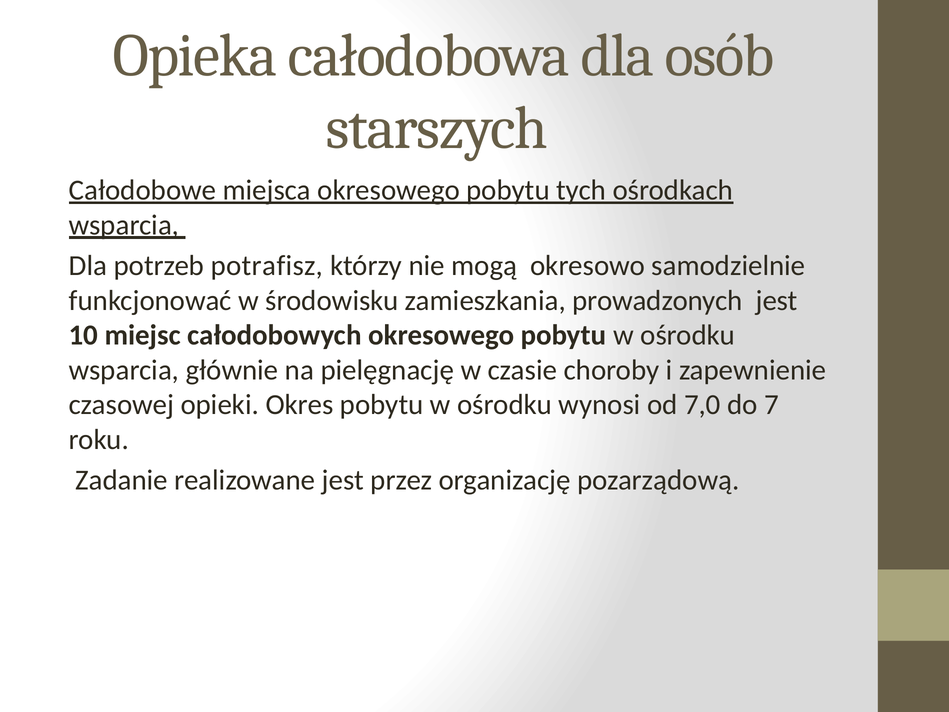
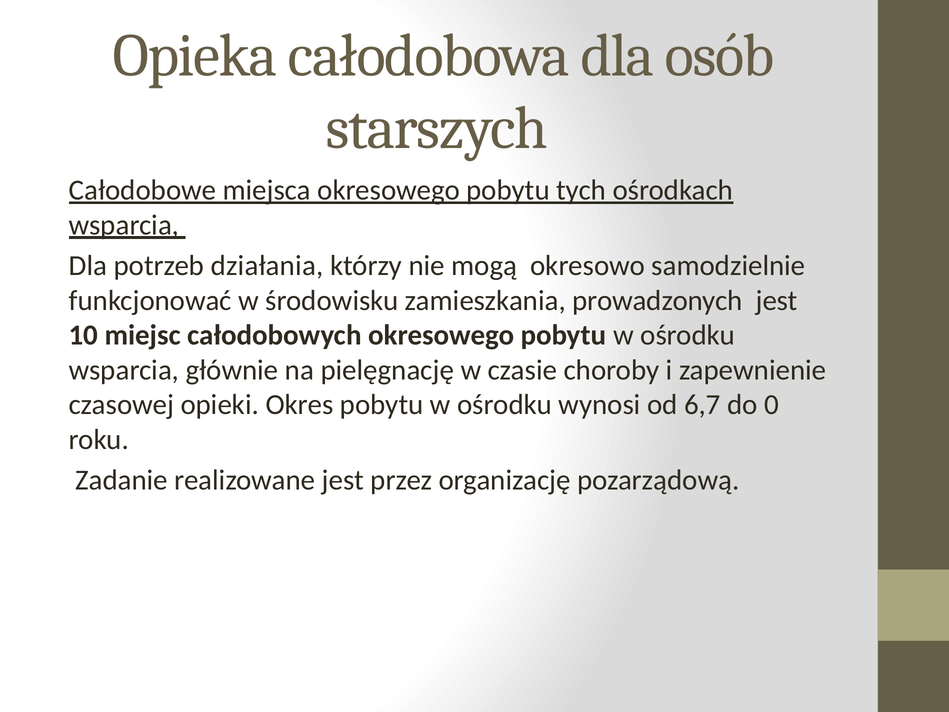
potrafisz: potrafisz -> działania (267, 266)
7,0: 7,0 -> 6,7 (702, 405)
7: 7 -> 0 (771, 405)
